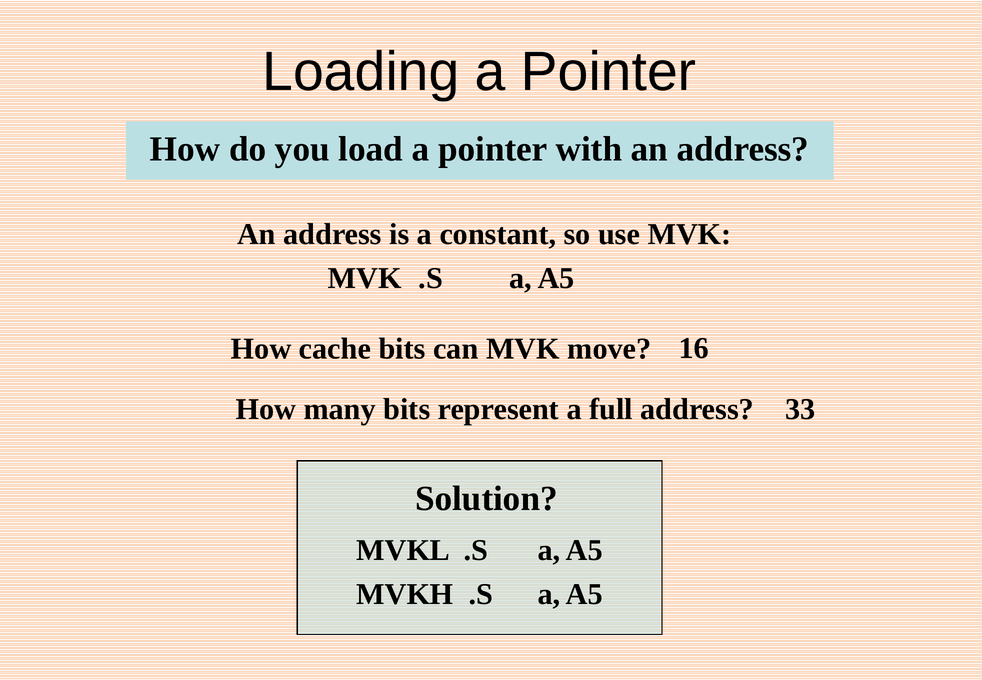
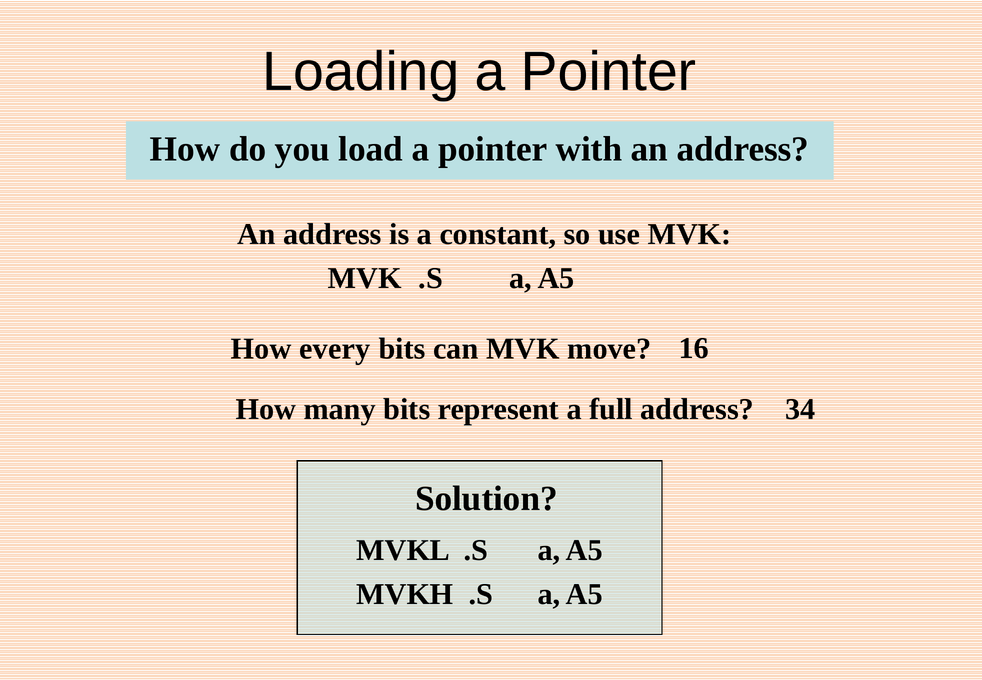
cache: cache -> every (335, 349)
33: 33 -> 34 (800, 409)
